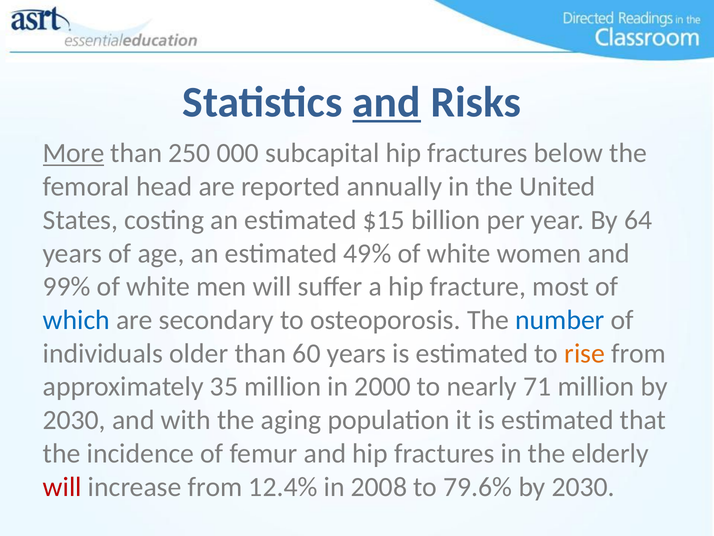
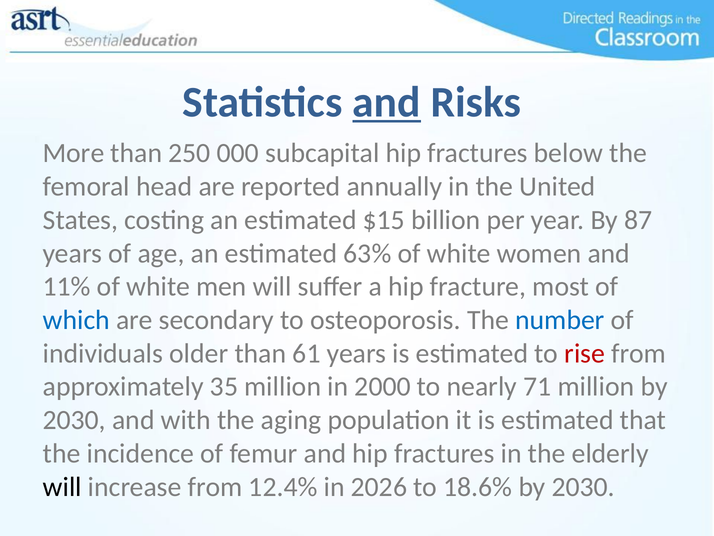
More underline: present -> none (74, 153)
64: 64 -> 87 (638, 220)
49%: 49% -> 63% (367, 253)
99%: 99% -> 11% (67, 286)
60: 60 -> 61 (307, 353)
rise colour: orange -> red (585, 353)
will colour: red -> black (62, 486)
2008: 2008 -> 2026 (379, 486)
79.6%: 79.6% -> 18.6% (478, 486)
